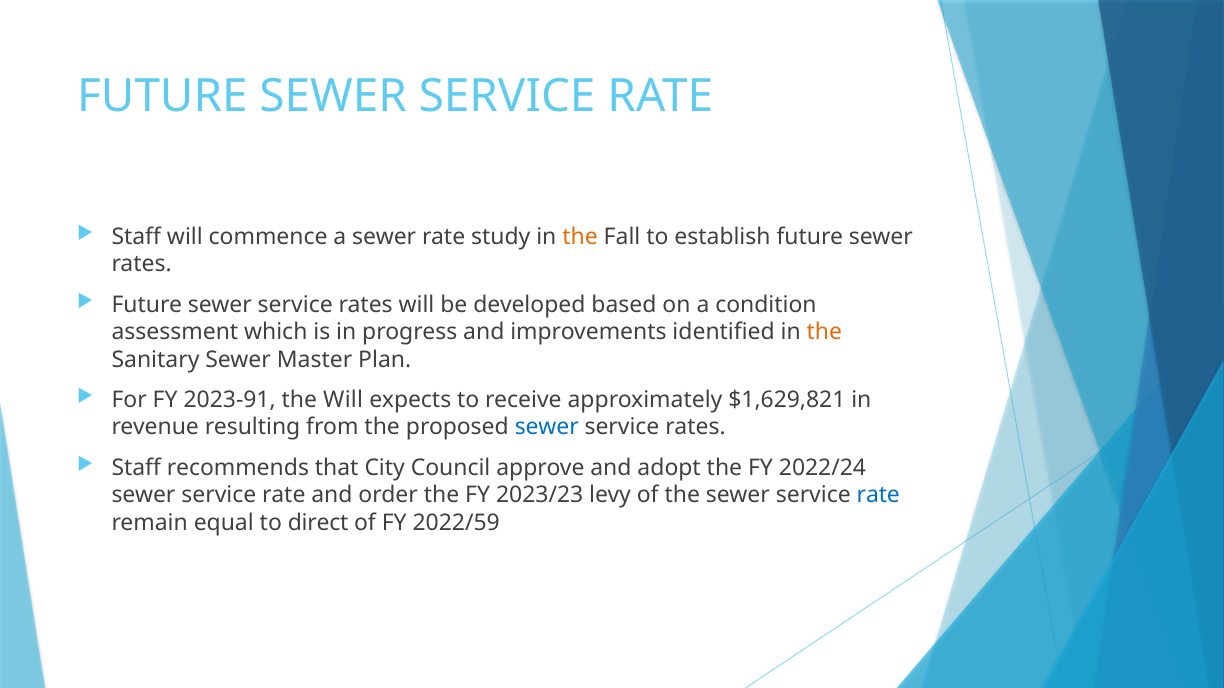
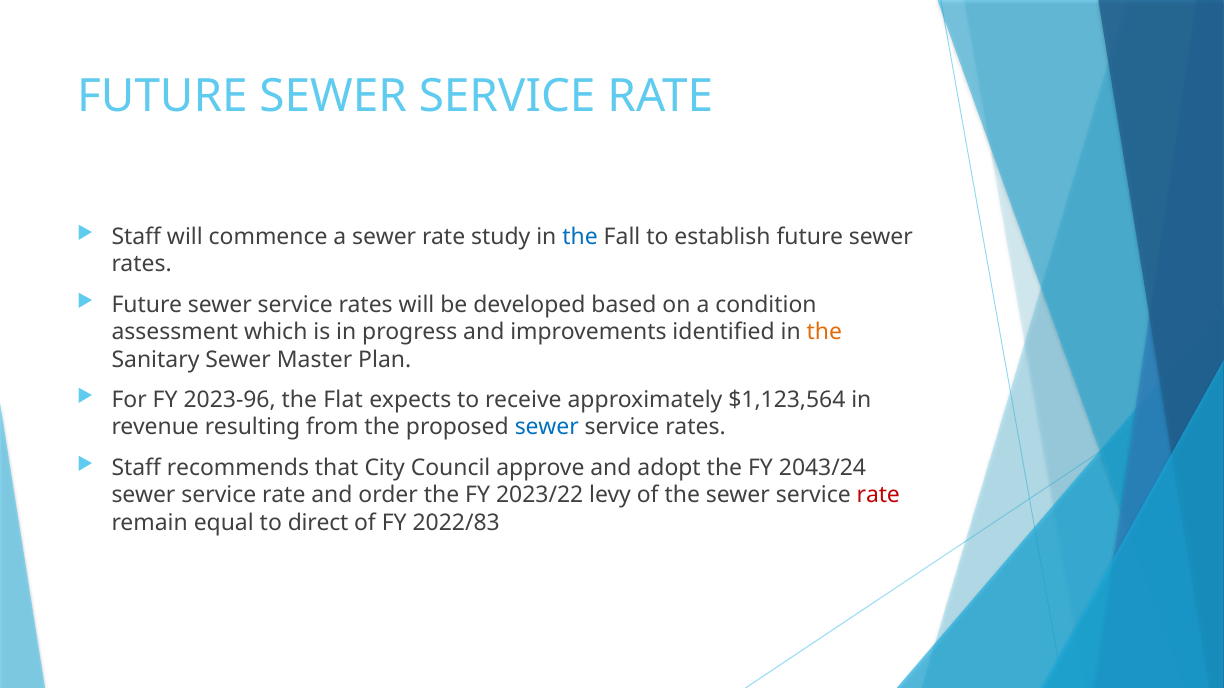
the colour: orange -> blue (580, 237)
2023-91: 2023-91 -> 2023-96 (230, 400)
the Will: Will -> Flat (343, 400)
$1,629,821: $1,629,821 -> $1,123,564 (787, 400)
2022/24: 2022/24 -> 2043/24 (822, 468)
2023/23: 2023/23 -> 2023/22 (540, 495)
rate colour: blue -> red (878, 495)
2022/59: 2022/59 -> 2022/83 (456, 523)
